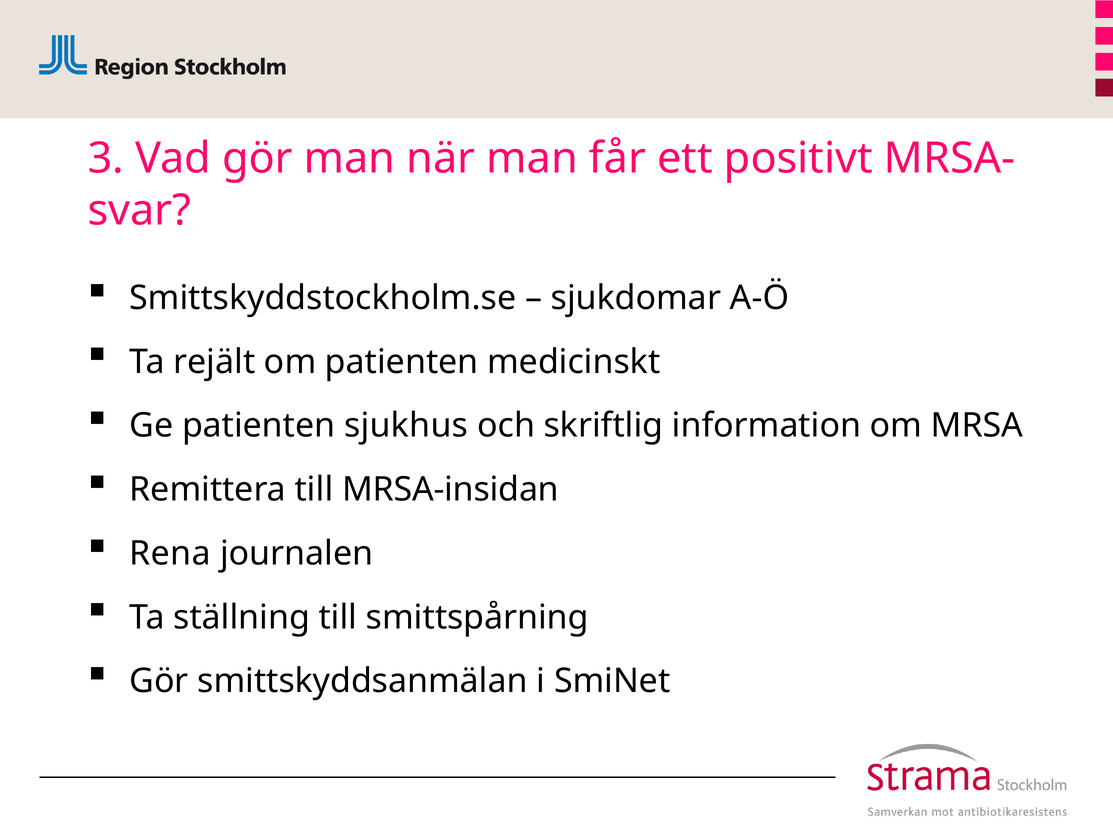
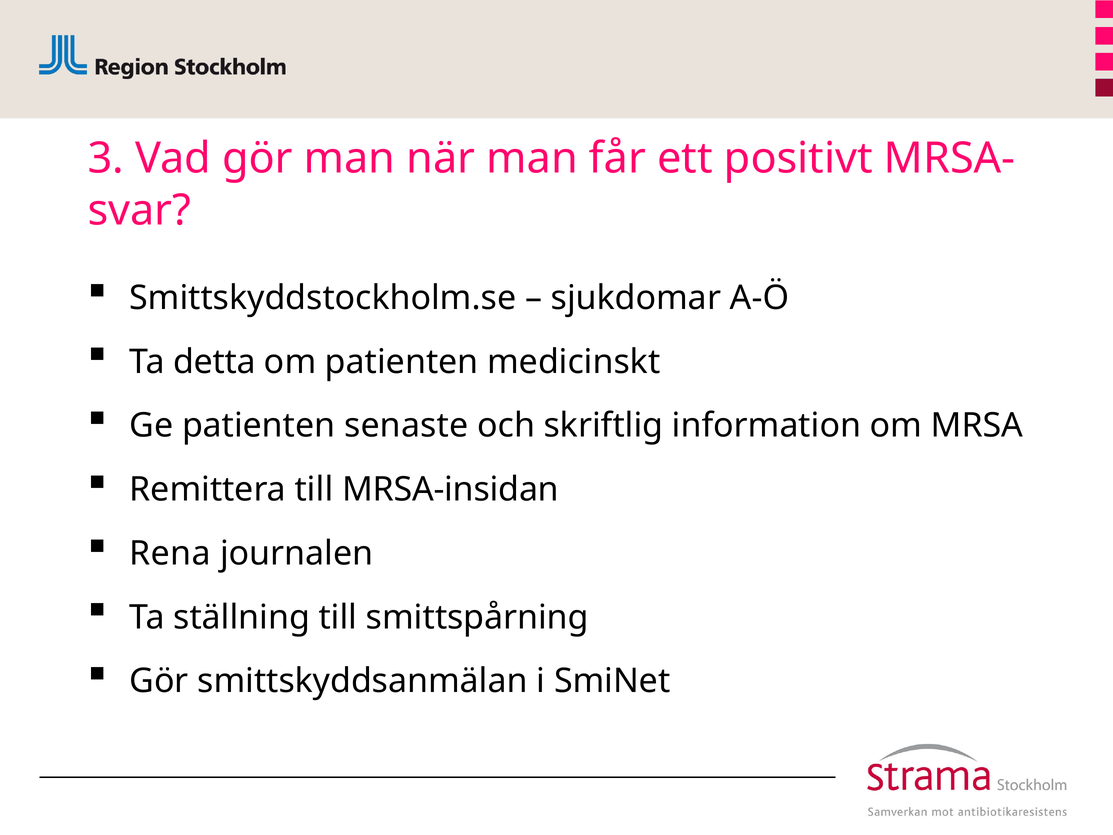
rejält: rejält -> detta (214, 362)
sjukhus: sjukhus -> senaste (406, 426)
